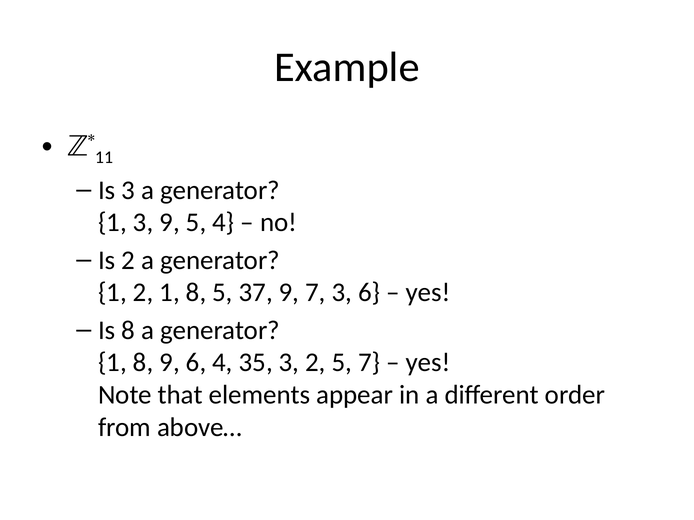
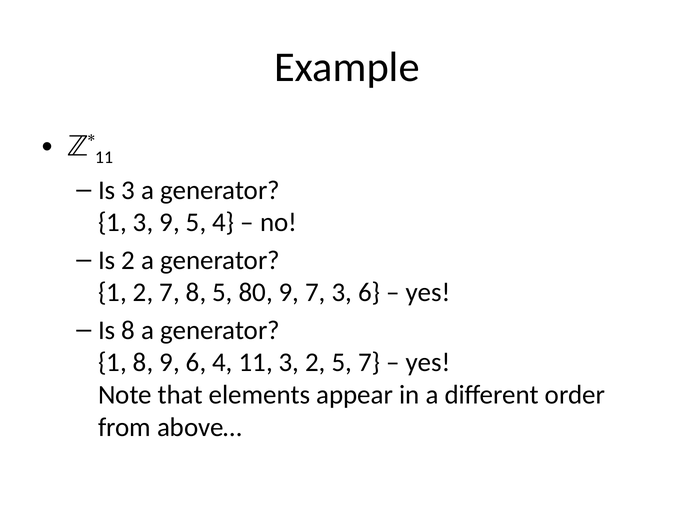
2 1: 1 -> 7 (170, 293)
37: 37 -> 80 (256, 293)
4 35: 35 -> 11 (256, 363)
